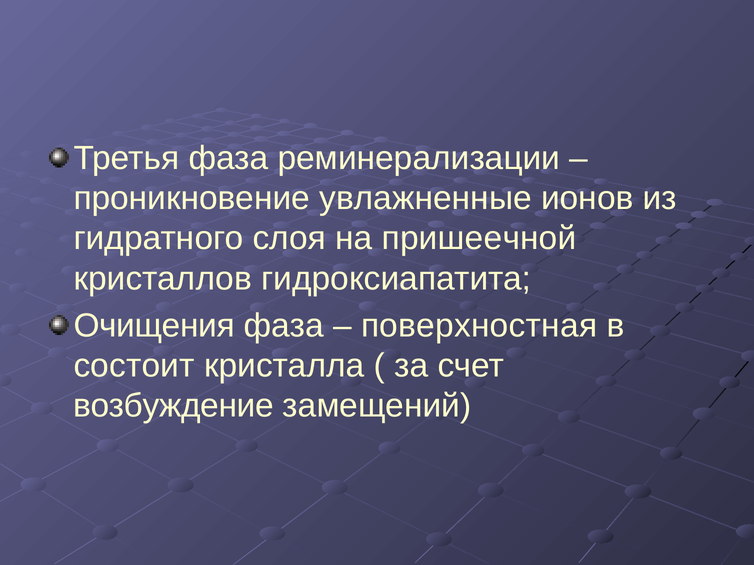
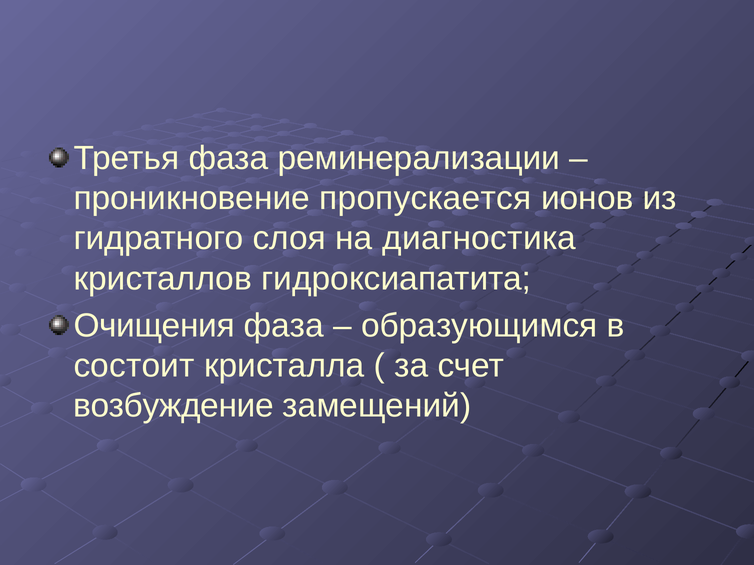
увлажненные: увлажненные -> пропускается (425, 198)
пришеечной: пришеечной -> диагностика (479, 239)
поверхностная: поверхностная -> образующимся (479, 326)
